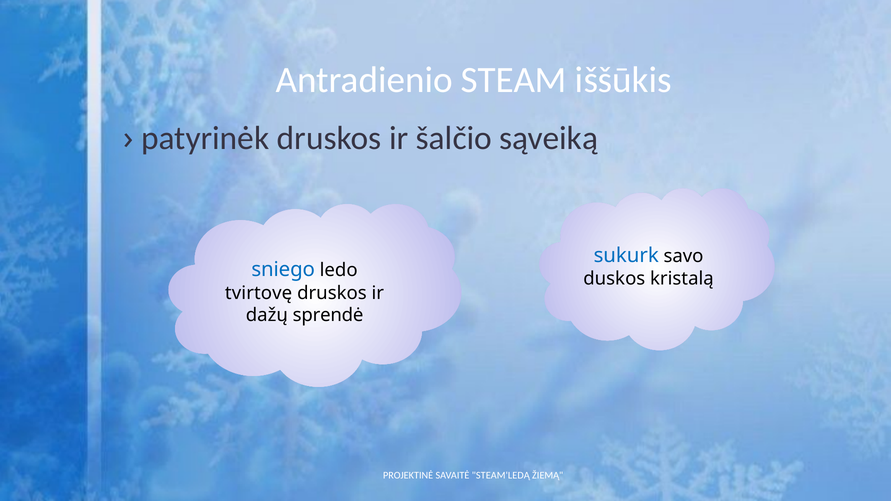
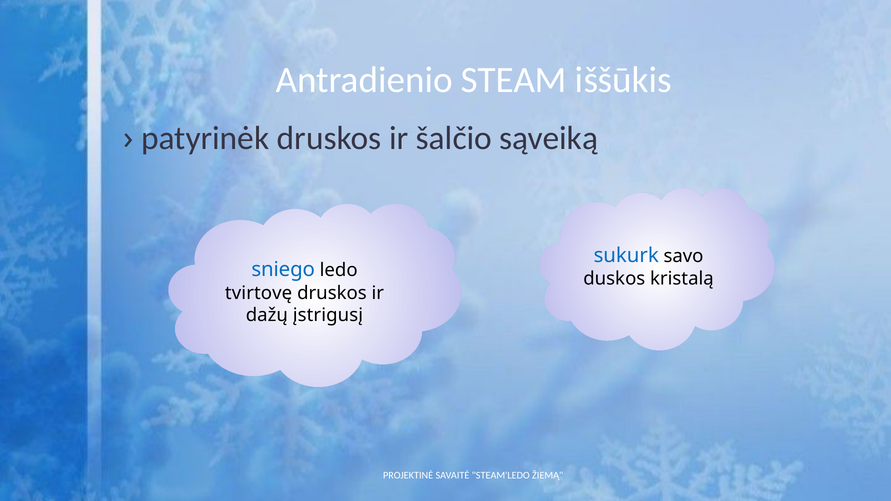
sprendė: sprendė -> įstrigusį (328, 315)
STEAM'LEDĄ: STEAM'LEDĄ -> STEAM'LEDO (501, 476)
